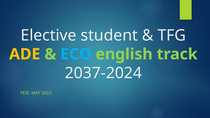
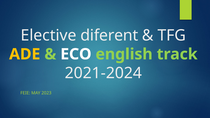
student: student -> diferent (109, 35)
ECO colour: light blue -> white (76, 54)
2037-2024: 2037-2024 -> 2021-2024 (103, 73)
